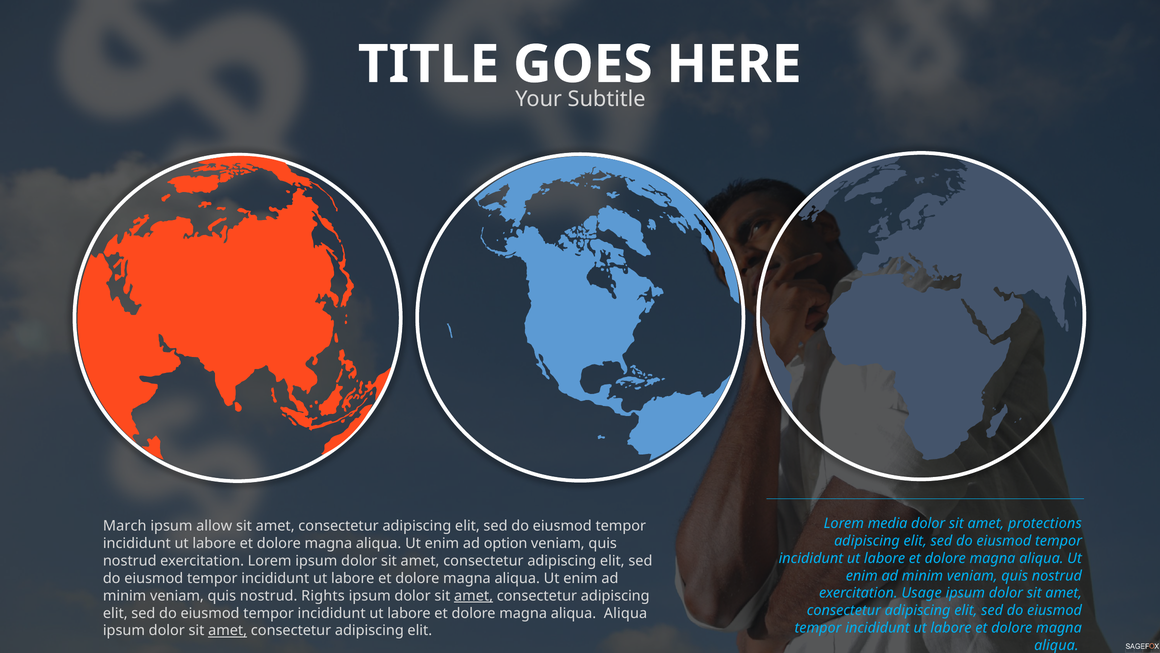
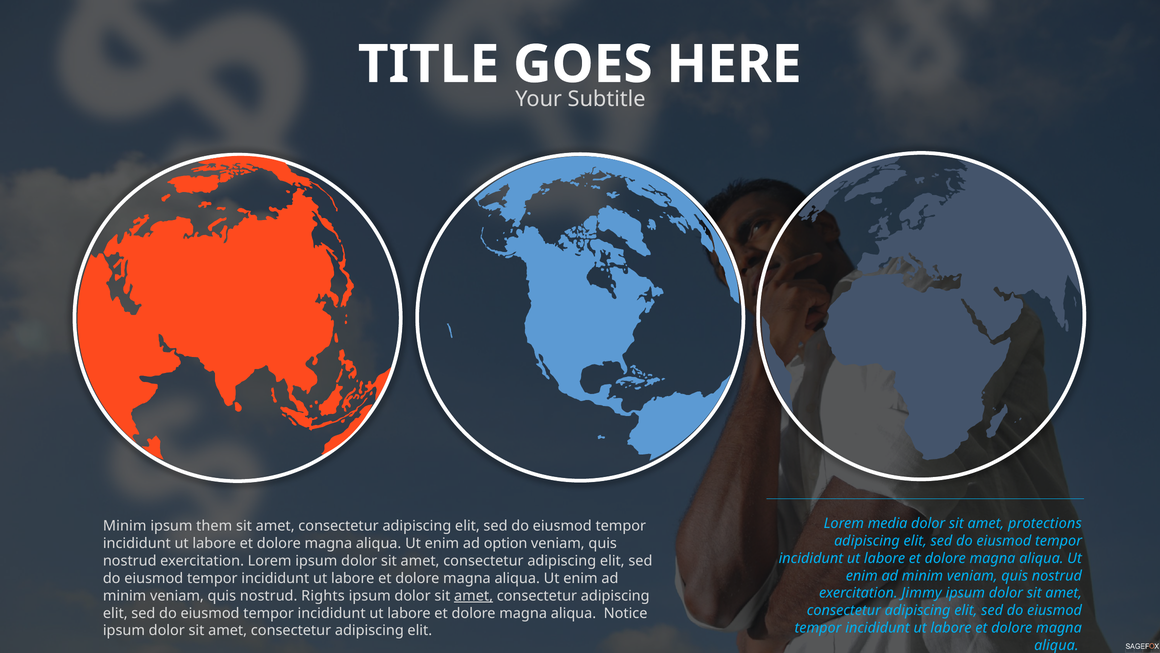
March: March -> Minim (125, 526)
allow: allow -> them (214, 526)
Usage: Usage -> Jimmy (922, 593)
aliqua Aliqua: Aliqua -> Notice (626, 613)
amet underline: present -> none (228, 630)
